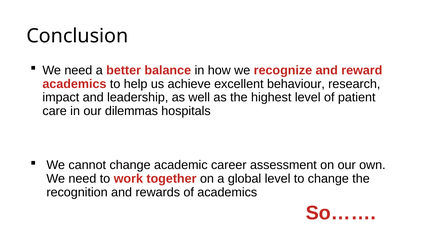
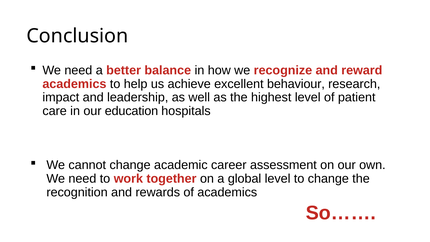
dilemmas: dilemmas -> education (131, 111)
